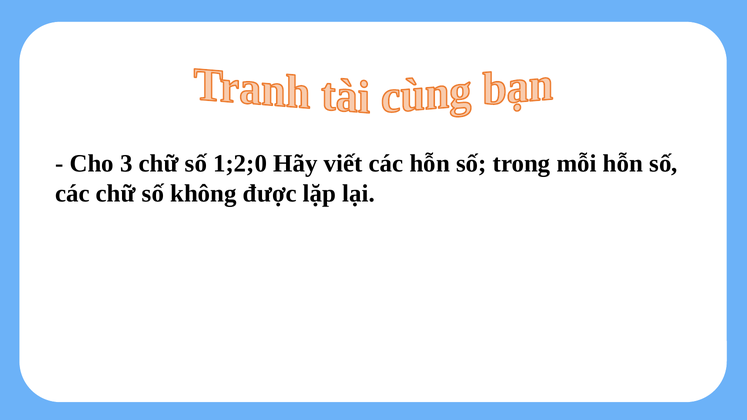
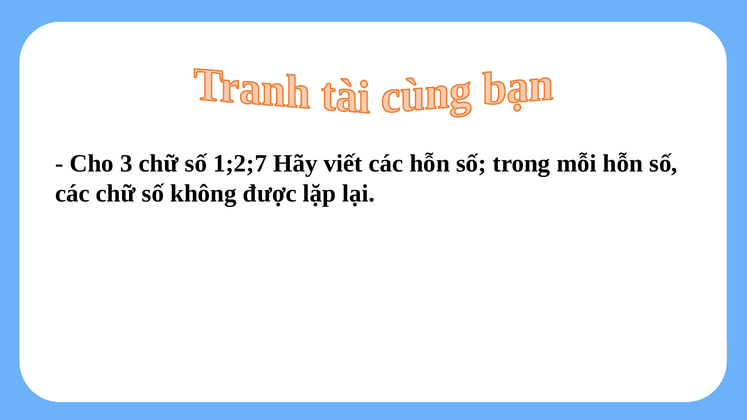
1;2;0: 1;2;0 -> 1;2;7 (240, 164)
